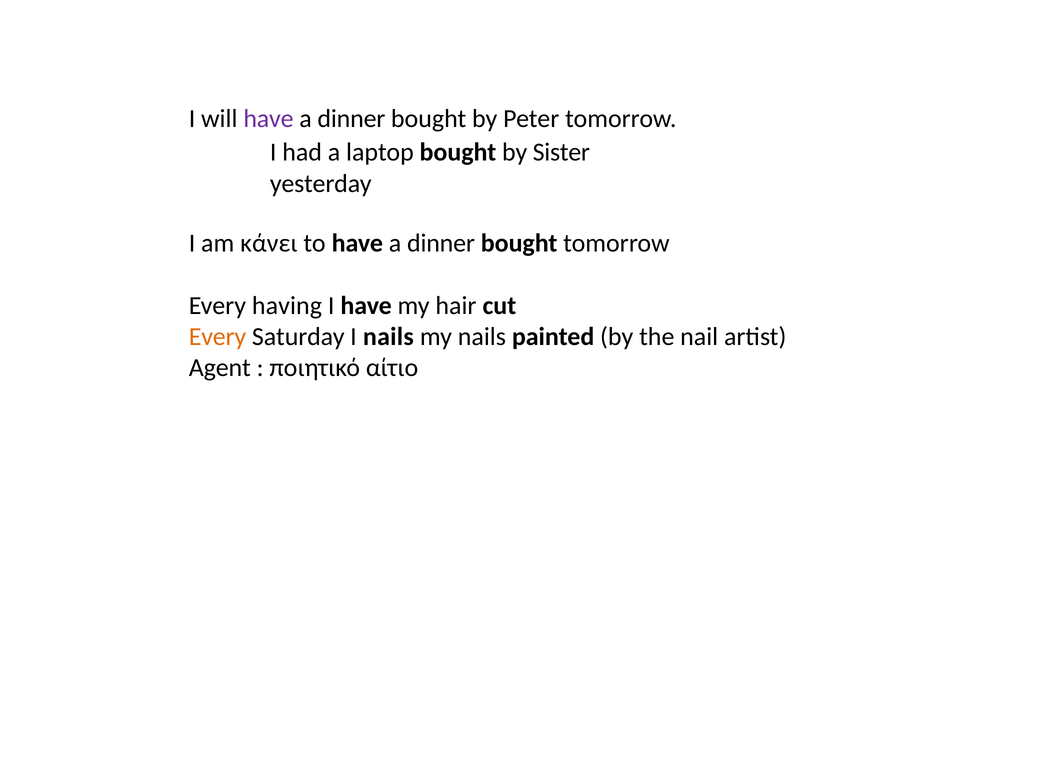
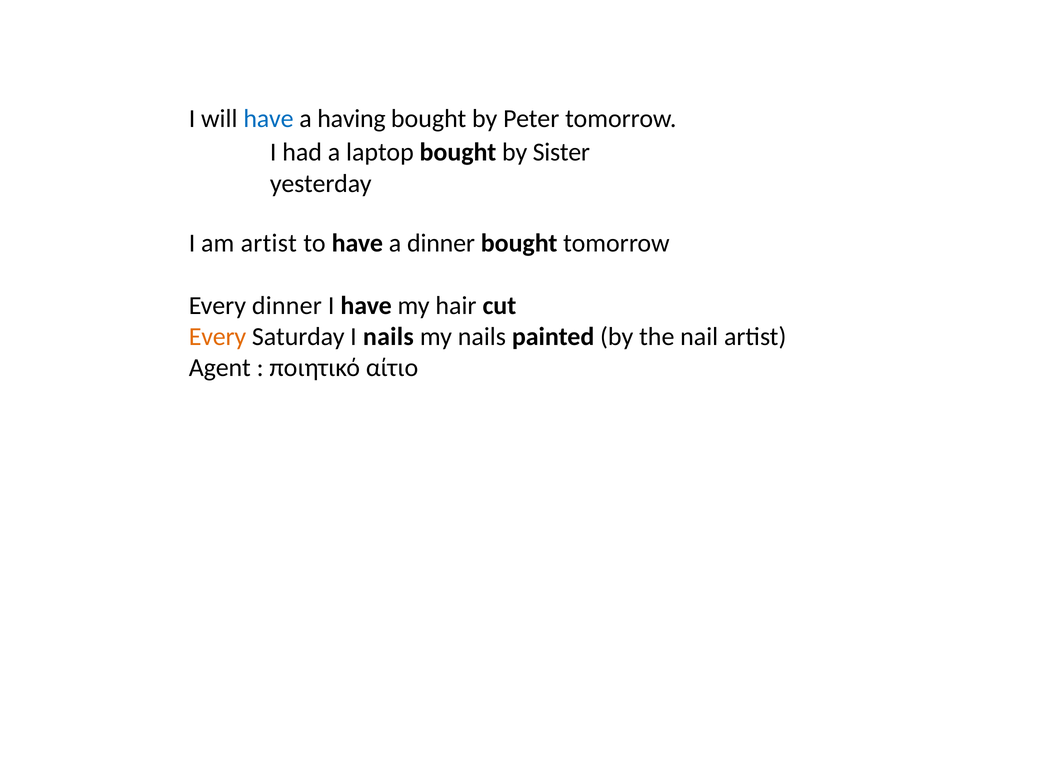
have colour: purple -> blue (268, 119)
dinner: dinner -> having (351, 119)
am κάνει: κάνει -> artist (269, 243)
Every having: having -> dinner (287, 306)
